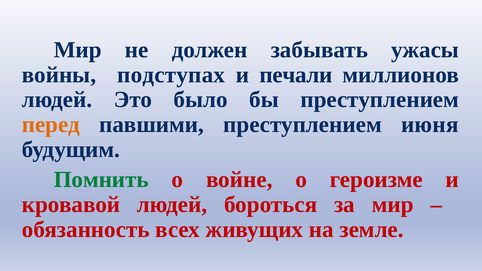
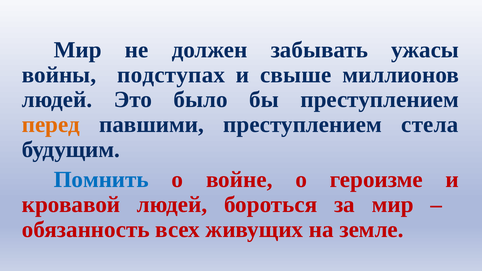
печали: печали -> свыше (296, 75)
июня: июня -> стела (430, 125)
Помнить colour: green -> blue (101, 180)
